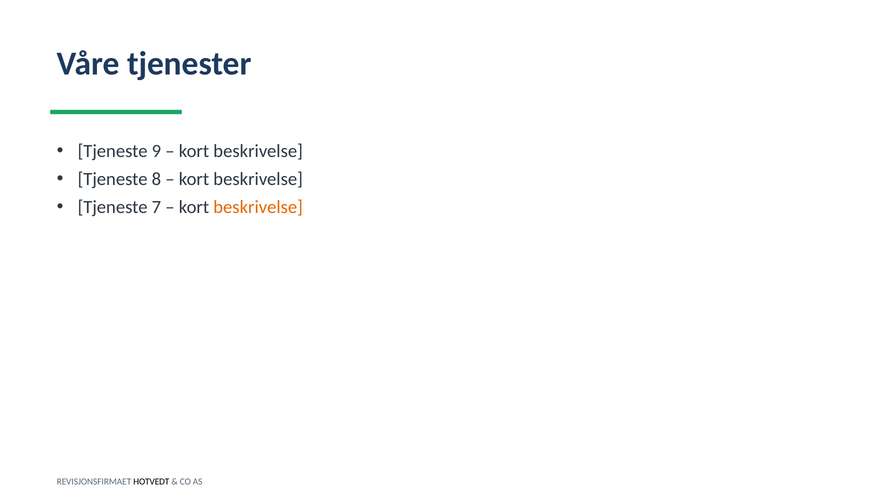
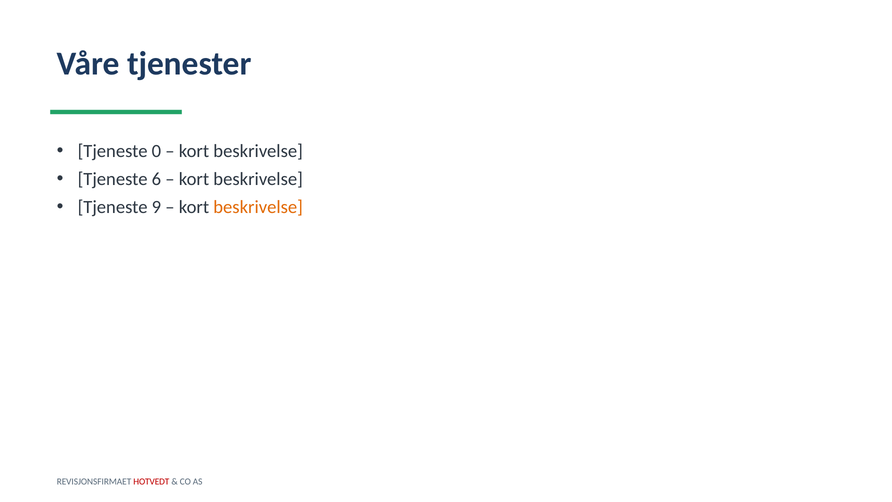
9: 9 -> 0 (156, 151)
8: 8 -> 6 (156, 179)
7: 7 -> 9 (156, 207)
HOTVEDT colour: black -> red (151, 481)
